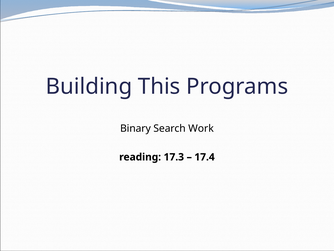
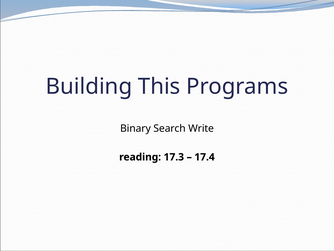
Work: Work -> Write (201, 128)
